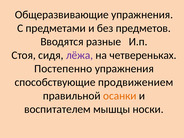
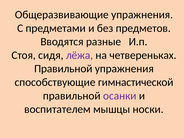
Постепенно: Постепенно -> Правильной (63, 69)
продвижением: продвижением -> гимнастической (136, 82)
осанки colour: orange -> purple (120, 96)
